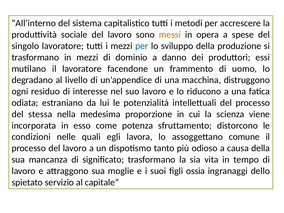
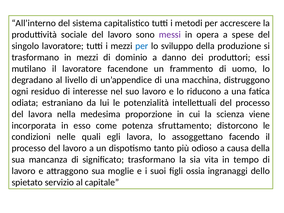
messi colour: orange -> purple (170, 35)
del stessa: stessa -> lavora (40, 114)
comune: comune -> facendo (244, 137)
